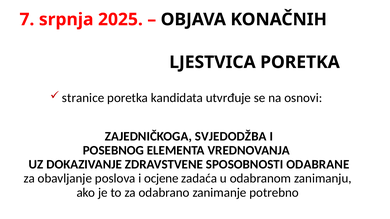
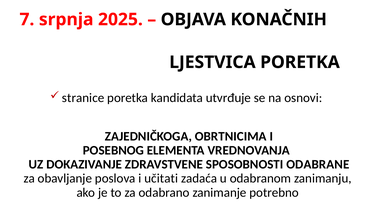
SVJEDODŽBA: SVJEDODŽBA -> OBRTNICIMA (231, 137)
ocjene: ocjene -> učitati (161, 179)
